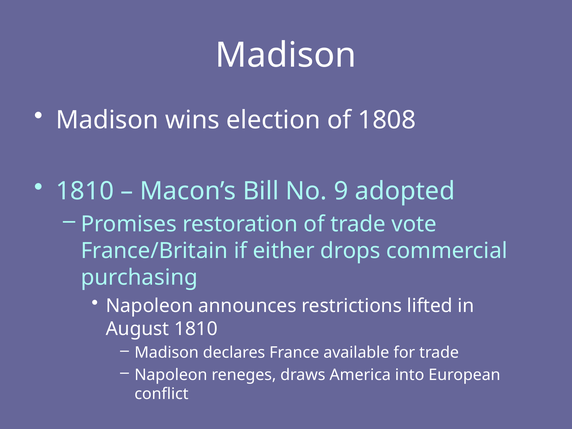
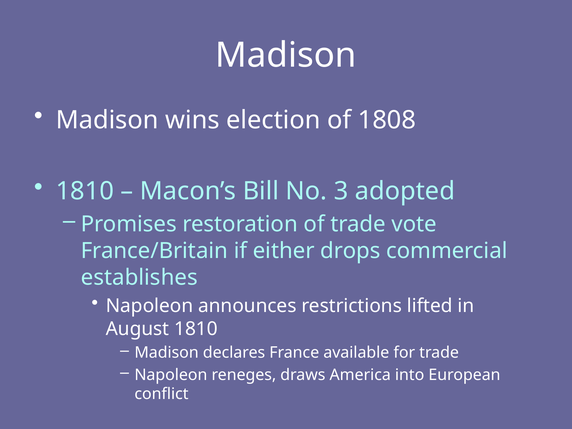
9: 9 -> 3 (341, 191)
purchasing: purchasing -> establishes (139, 277)
